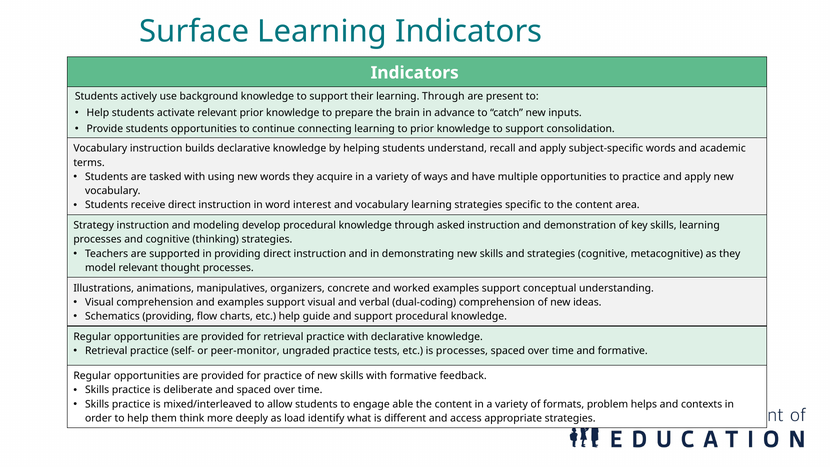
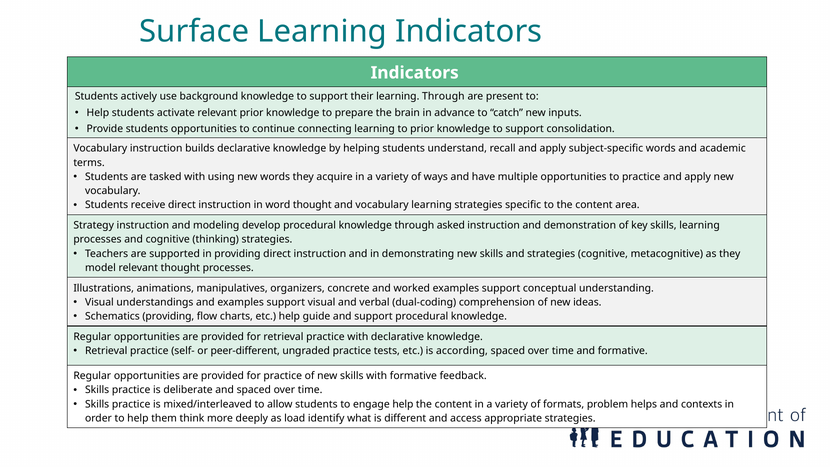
word interest: interest -> thought (312, 205)
Visual comprehension: comprehension -> understandings (155, 302)
peer-monitor: peer-monitor -> peer-different (245, 351)
is processes: processes -> according (462, 351)
engage able: able -> help (403, 404)
